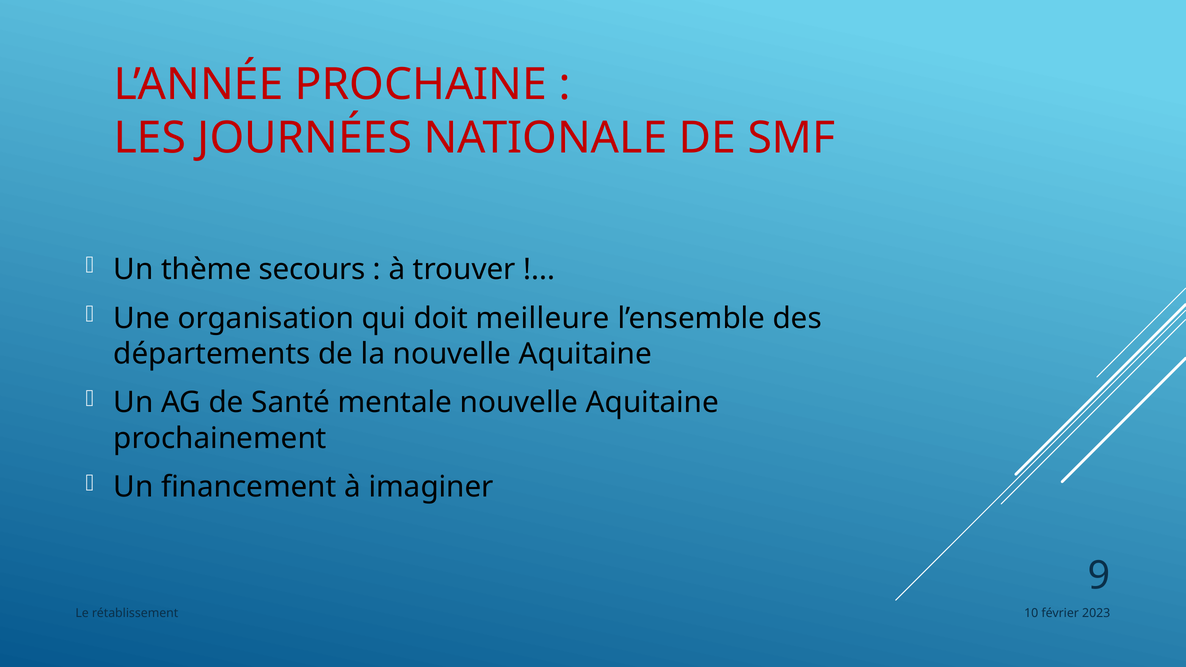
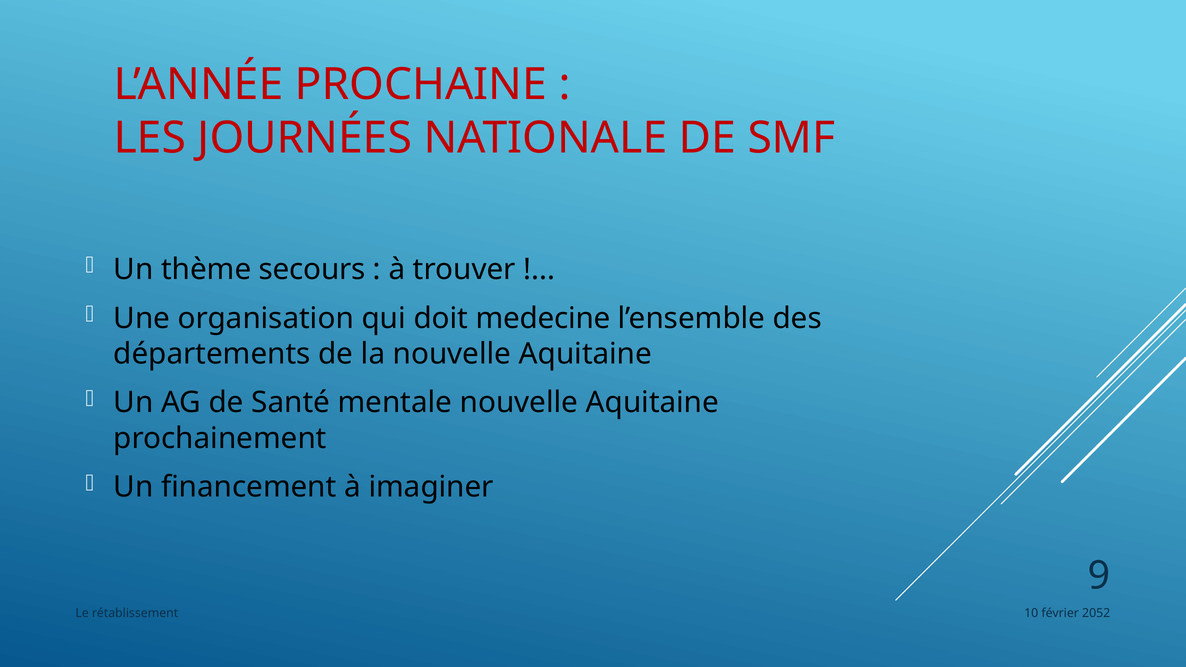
meilleure: meilleure -> medecine (543, 318)
2023: 2023 -> 2052 (1096, 613)
